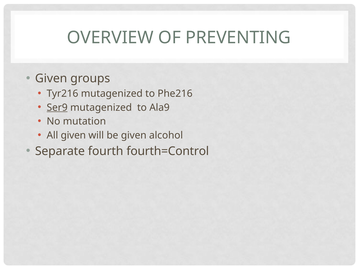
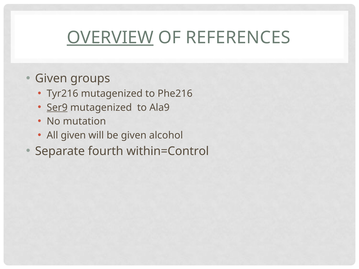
OVERVIEW underline: none -> present (110, 38)
PREVENTING: PREVENTING -> REFERENCES (238, 38)
fourth=Control: fourth=Control -> within=Control (168, 151)
